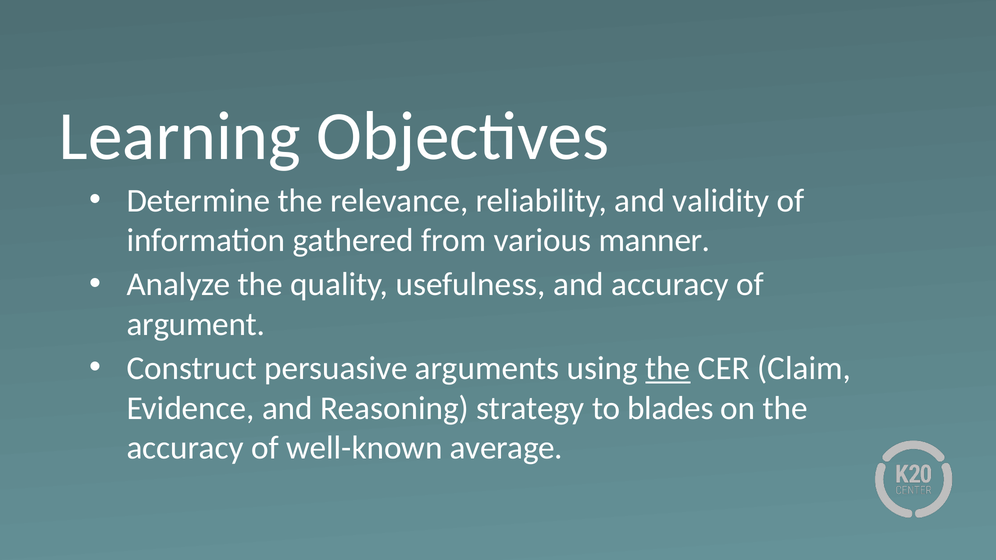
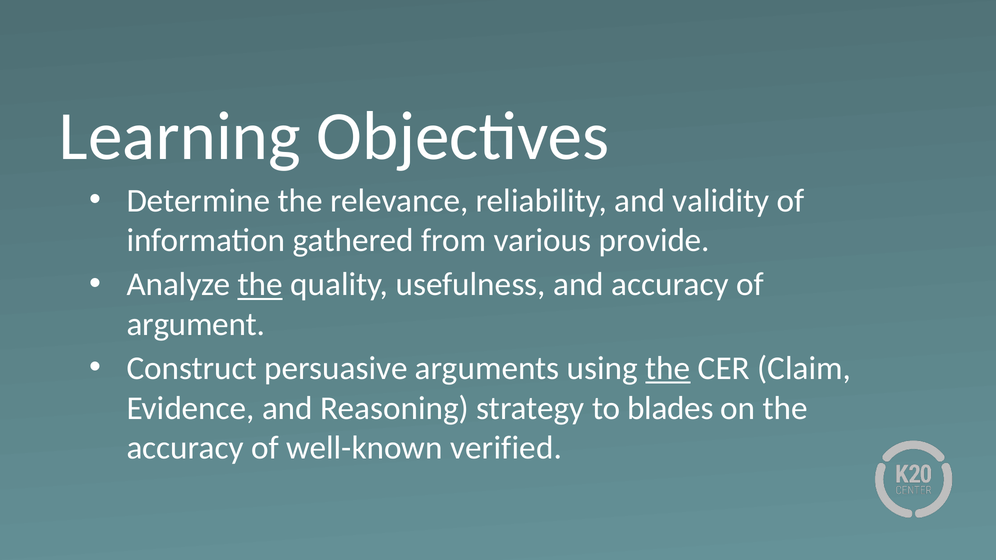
manner: manner -> provide (654, 241)
the underline: none -> present (260, 285)
average: average -> verified (506, 448)
